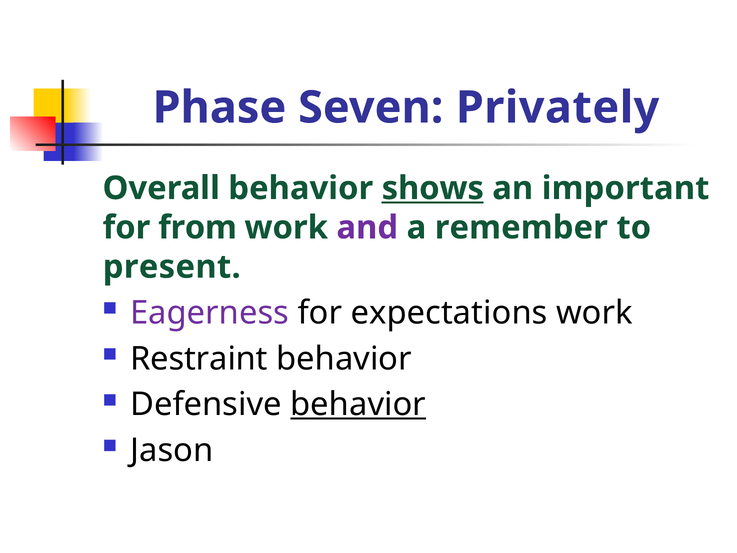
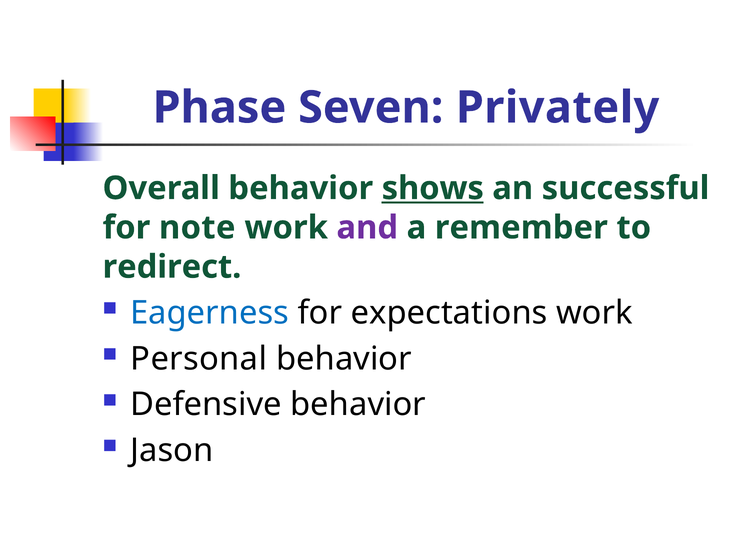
important: important -> successful (626, 188)
from: from -> note (197, 227)
present: present -> redirect (172, 267)
Eagerness colour: purple -> blue (210, 313)
Restraint: Restraint -> Personal (199, 359)
behavior underline: present -> none (358, 404)
